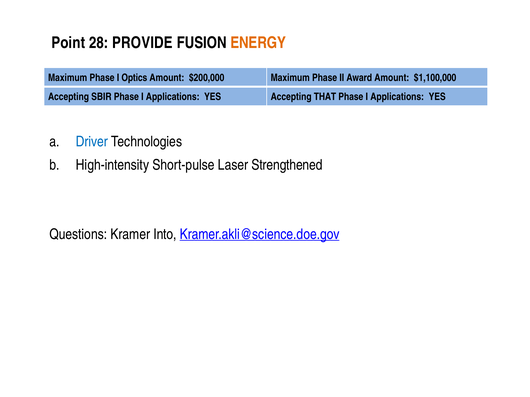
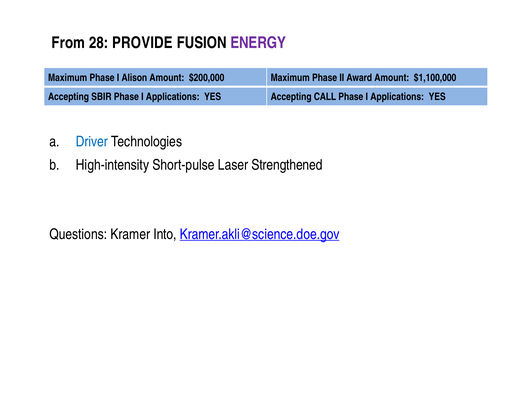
Point: Point -> From (68, 43)
ENERGY colour: orange -> purple (258, 43)
Optics: Optics -> Alison (134, 78)
THAT: THAT -> CALL (325, 97)
